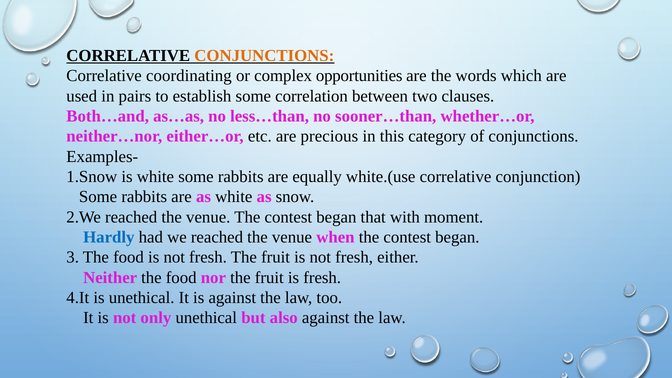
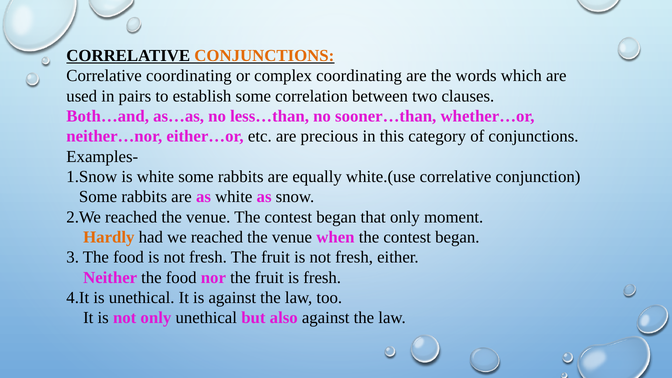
complex opportunities: opportunities -> coordinating (359, 76)
that with: with -> only (405, 217)
Hardly colour: blue -> orange (109, 237)
